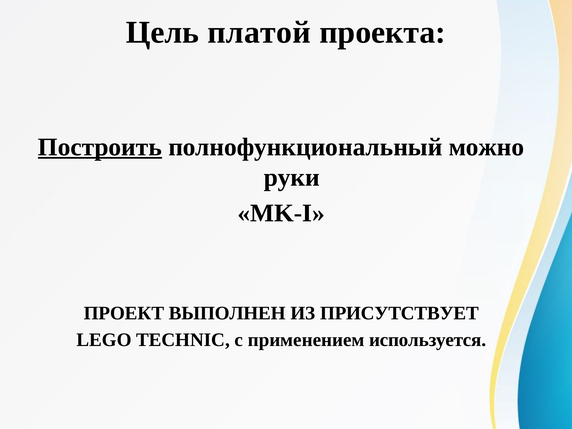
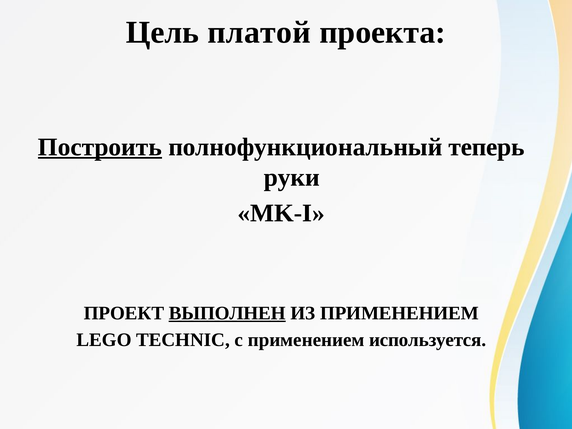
можно: можно -> теперь (487, 147)
ВЫПОЛНЕН underline: none -> present (227, 313)
ИЗ ПРИСУТСТВУЕТ: ПРИСУТСТВУЕТ -> ПРИМЕНЕНИЕМ (399, 313)
